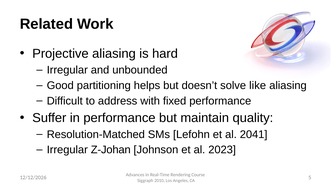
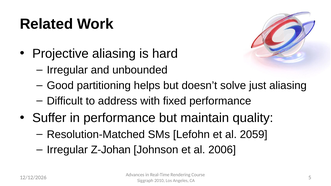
like: like -> just (258, 86)
2041: 2041 -> 2059 (254, 135)
2023: 2023 -> 2006 (222, 150)
